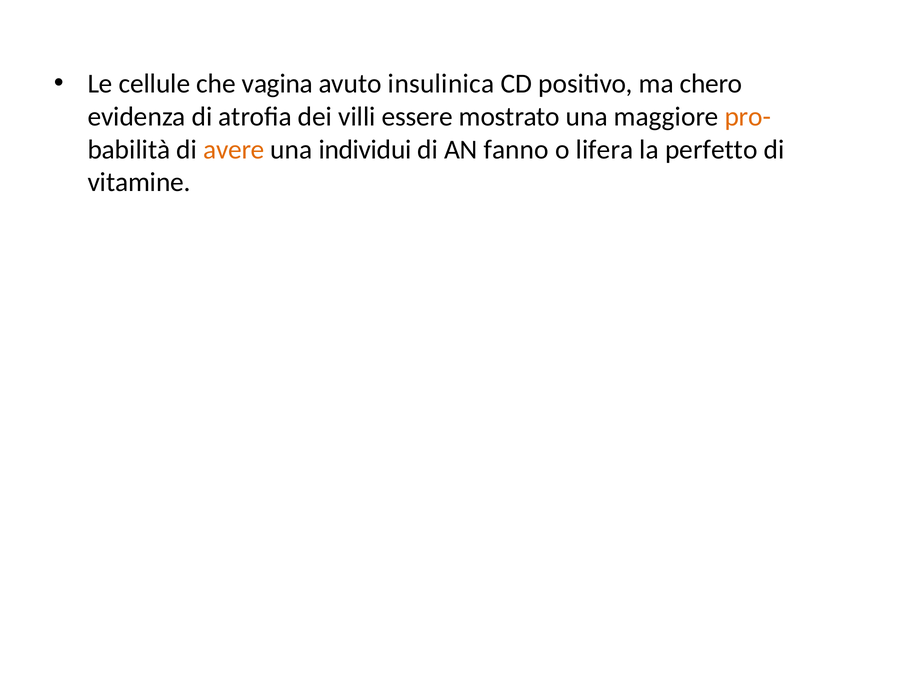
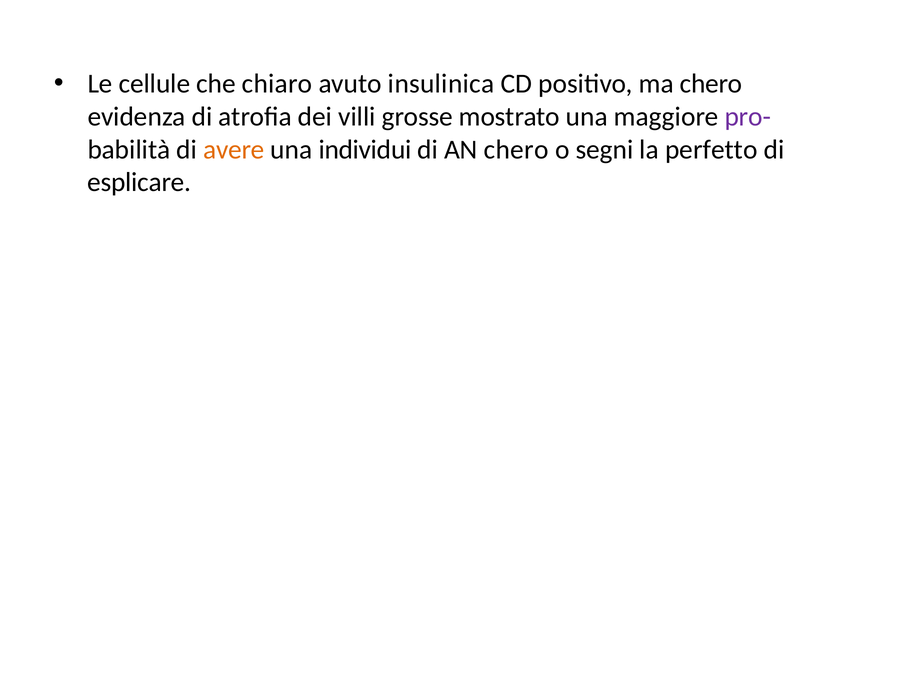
vagina: vagina -> chiaro (277, 84)
essere: essere -> grosse (417, 117)
pro- colour: orange -> purple (748, 117)
AN fanno: fanno -> chero (516, 150)
lifera: lifera -> segni (605, 150)
vitamine: vitamine -> esplicare (139, 183)
